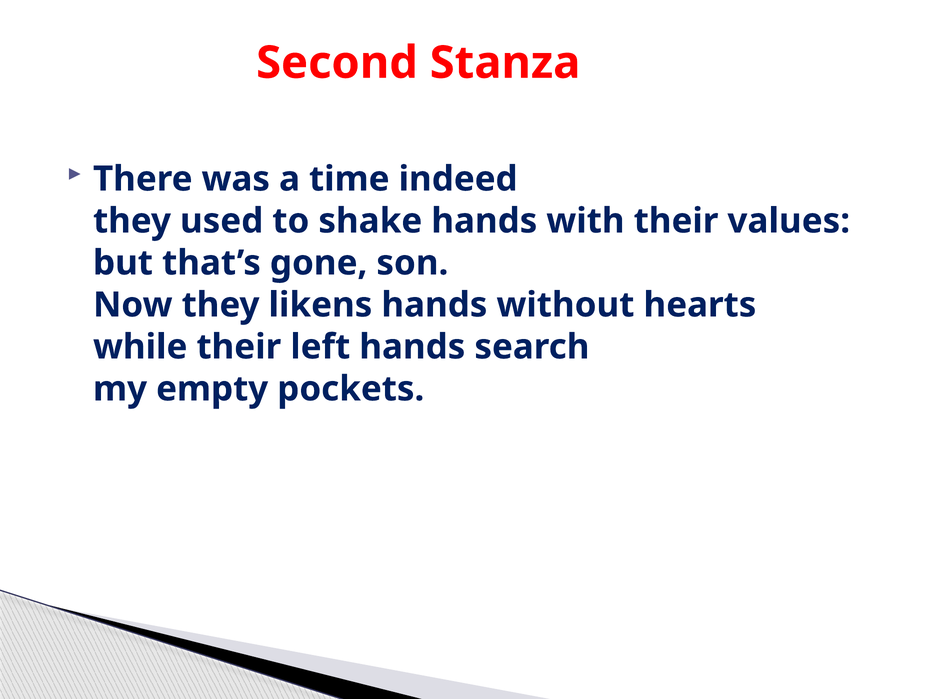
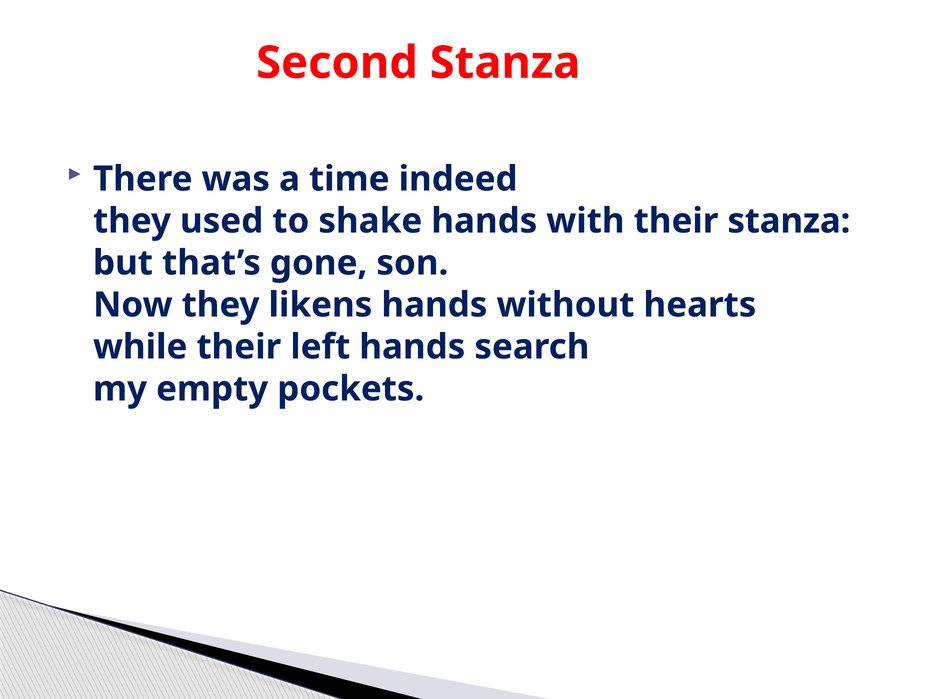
their values: values -> stanza (789, 221)
